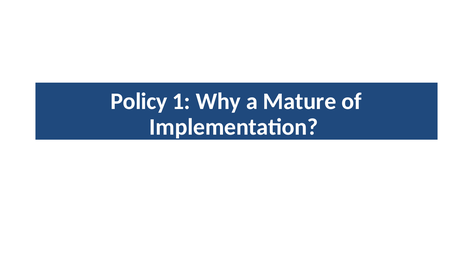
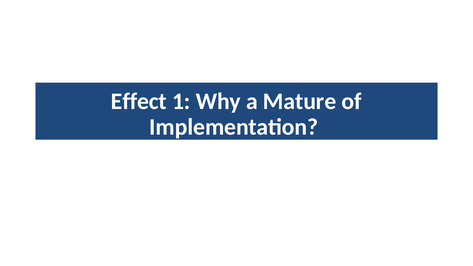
Policy: Policy -> Effect (139, 101)
